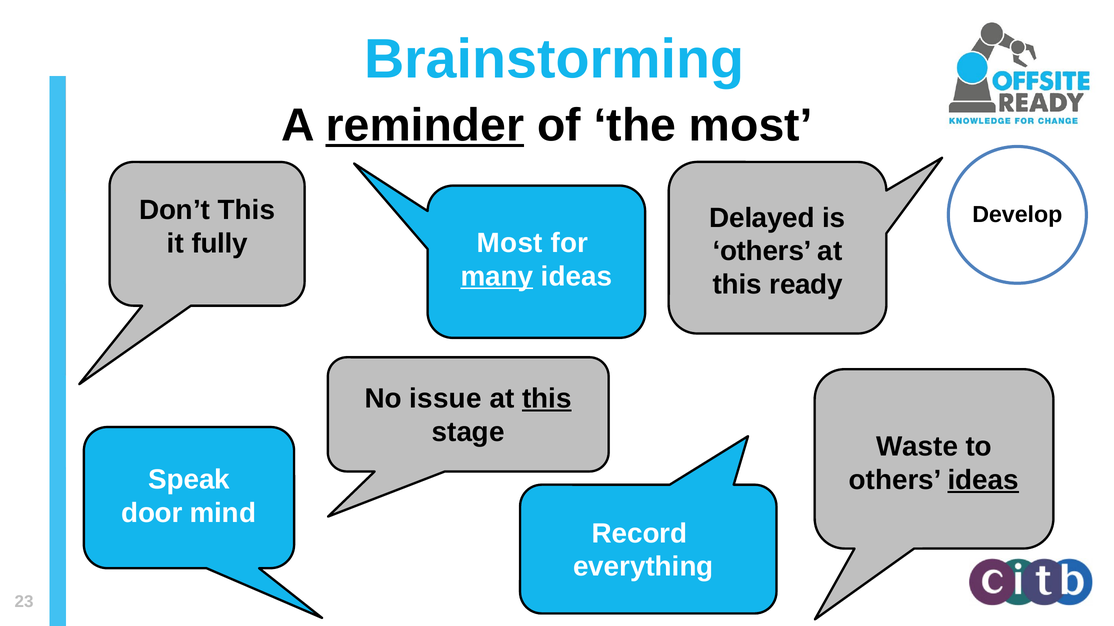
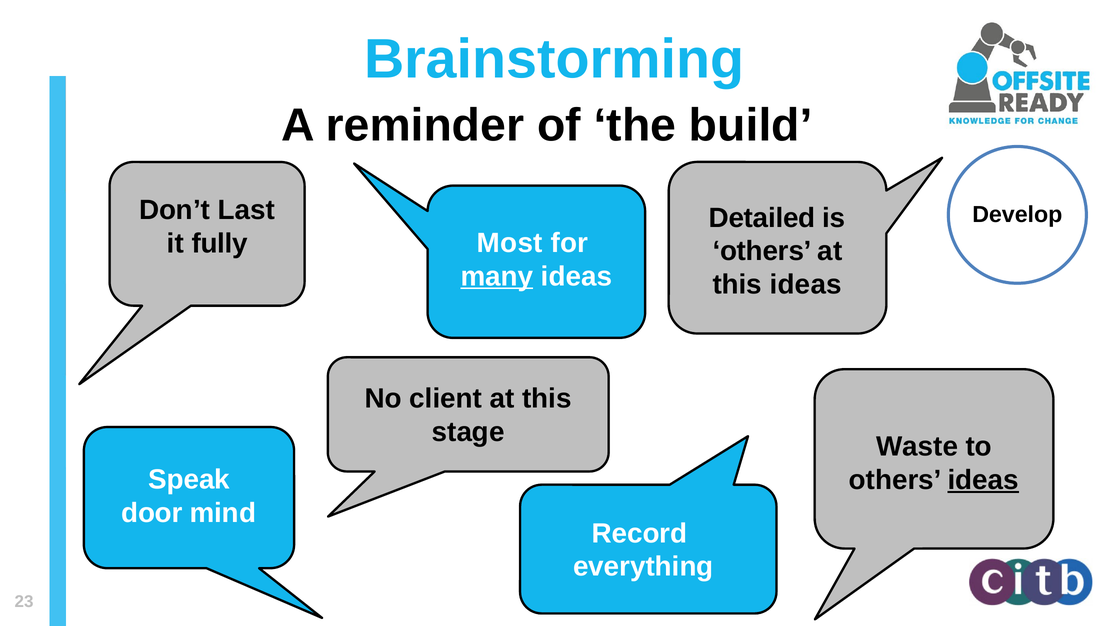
reminder underline: present -> none (425, 126)
the most: most -> build (751, 126)
Don’t This: This -> Last (246, 210)
Delayed: Delayed -> Detailed (762, 218)
this ready: ready -> ideas (806, 285)
issue: issue -> client (446, 399)
this underline: present -> none (547, 399)
